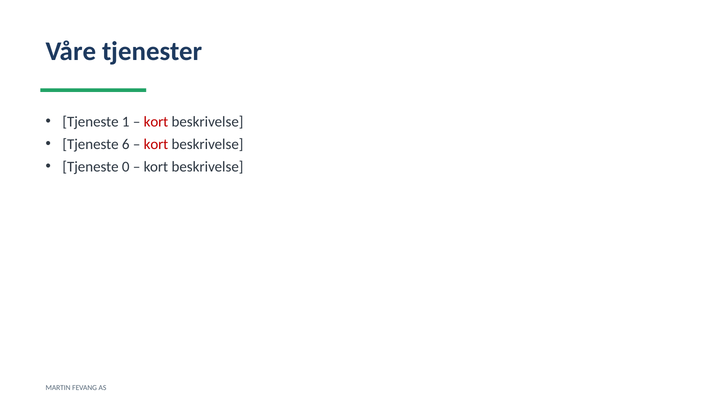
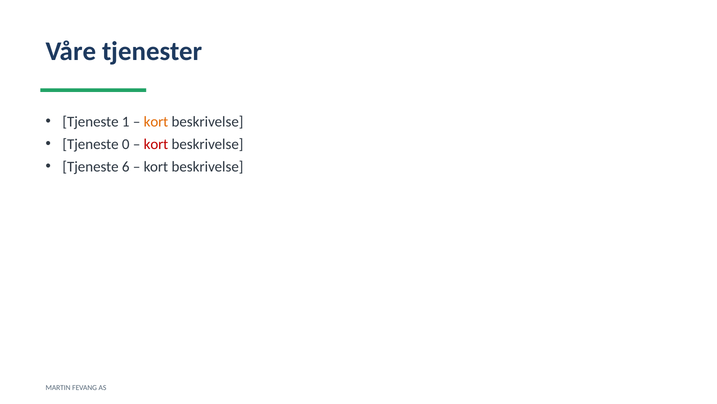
kort colour: red -> orange (156, 121)
6: 6 -> 0 (126, 144)
0: 0 -> 6 (126, 166)
